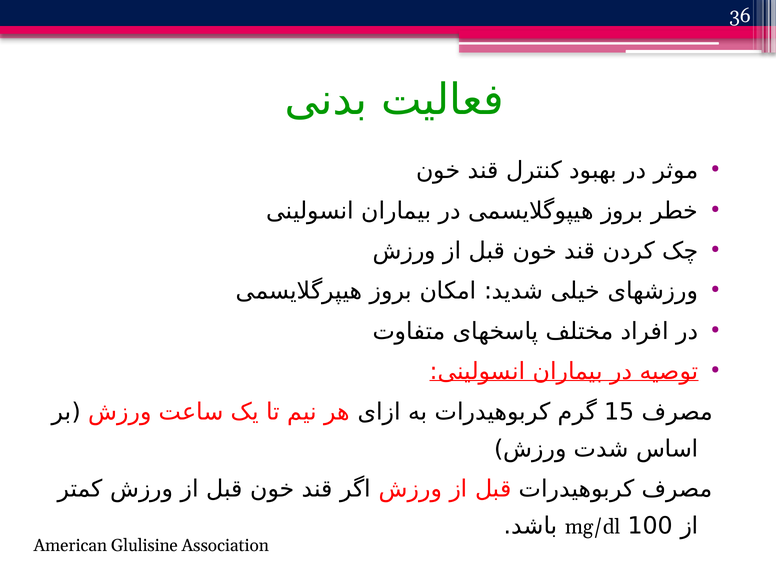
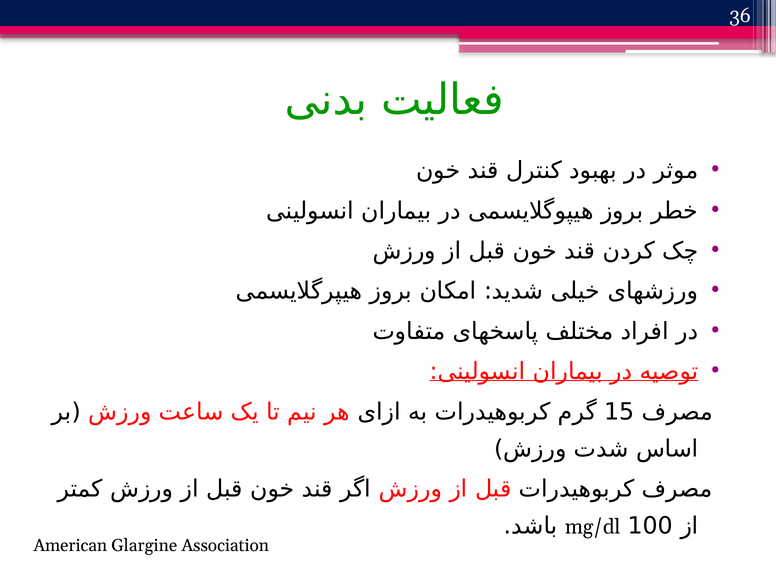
Glulisine: Glulisine -> Glargine (144, 546)
